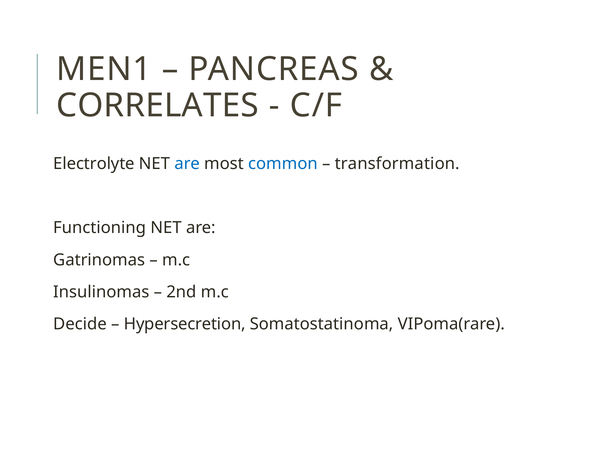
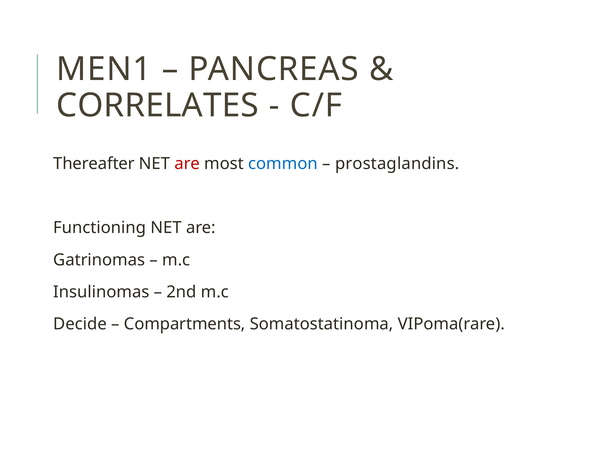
Electrolyte: Electrolyte -> Thereafter (94, 164)
are colour: blue -> red (187, 164)
transformation: transformation -> prostaglandins (397, 164)
Hypersecretion: Hypersecretion -> Compartments (185, 324)
